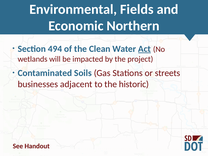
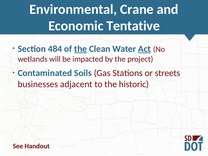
Fields: Fields -> Crane (137, 9)
Northern: Northern -> Tentative (133, 26)
494: 494 -> 484 (55, 49)
the underline: none -> present (81, 49)
